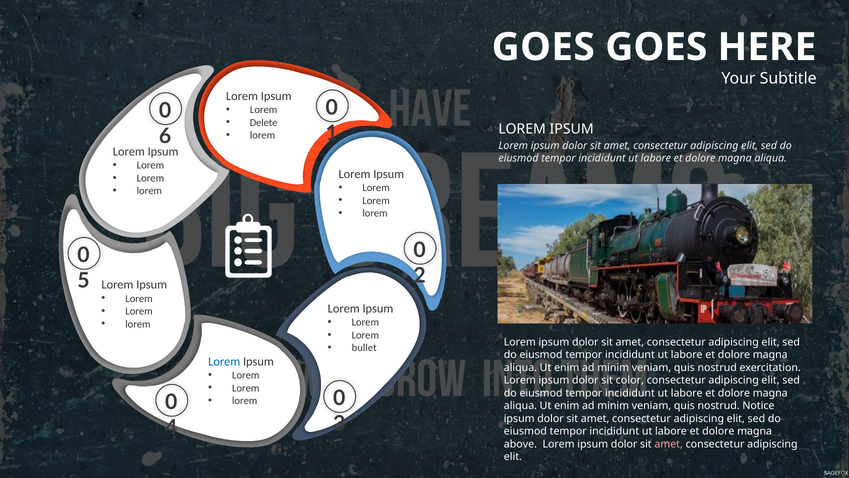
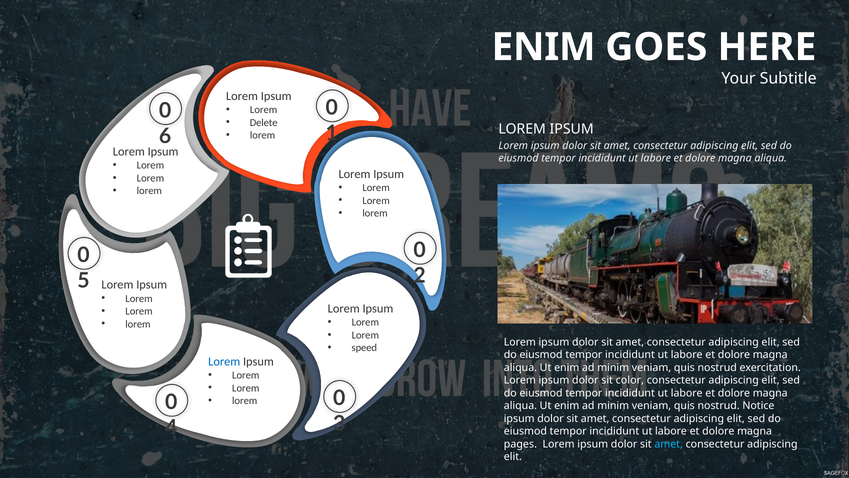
GOES: GOES -> ENIM (544, 47)
bullet: bullet -> speed (364, 348)
above: above -> pages (520, 444)
amet colour: pink -> light blue (669, 444)
